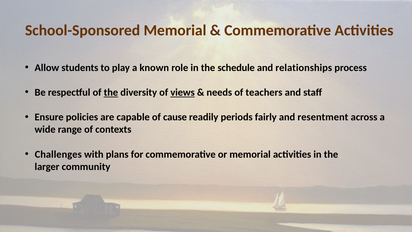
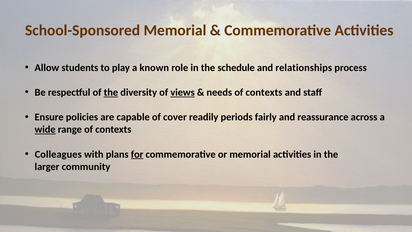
needs of teachers: teachers -> contexts (264, 92)
cause: cause -> cover (175, 117)
resentment: resentment -> reassurance (323, 117)
wide underline: none -> present (45, 129)
Challenges: Challenges -> Colleagues (58, 154)
for underline: none -> present (137, 154)
